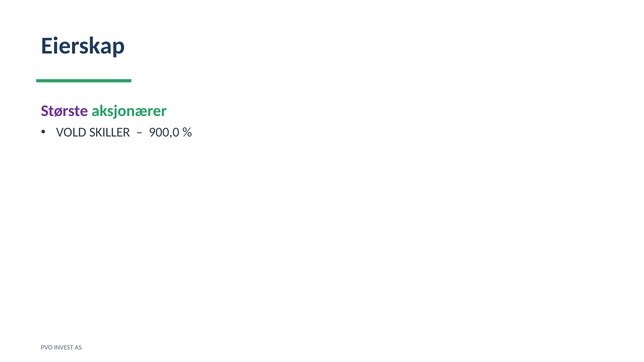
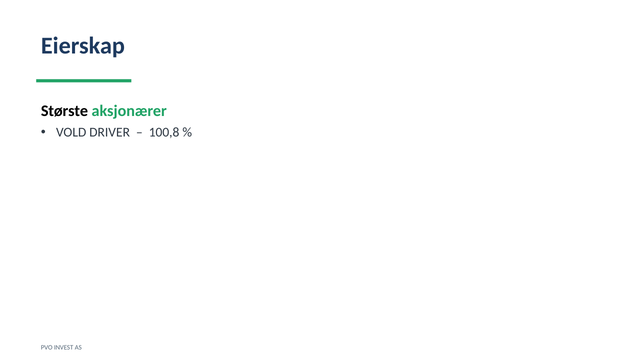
Største colour: purple -> black (65, 111)
SKILLER: SKILLER -> DRIVER (110, 132)
900,0: 900,0 -> 100,8 (164, 132)
